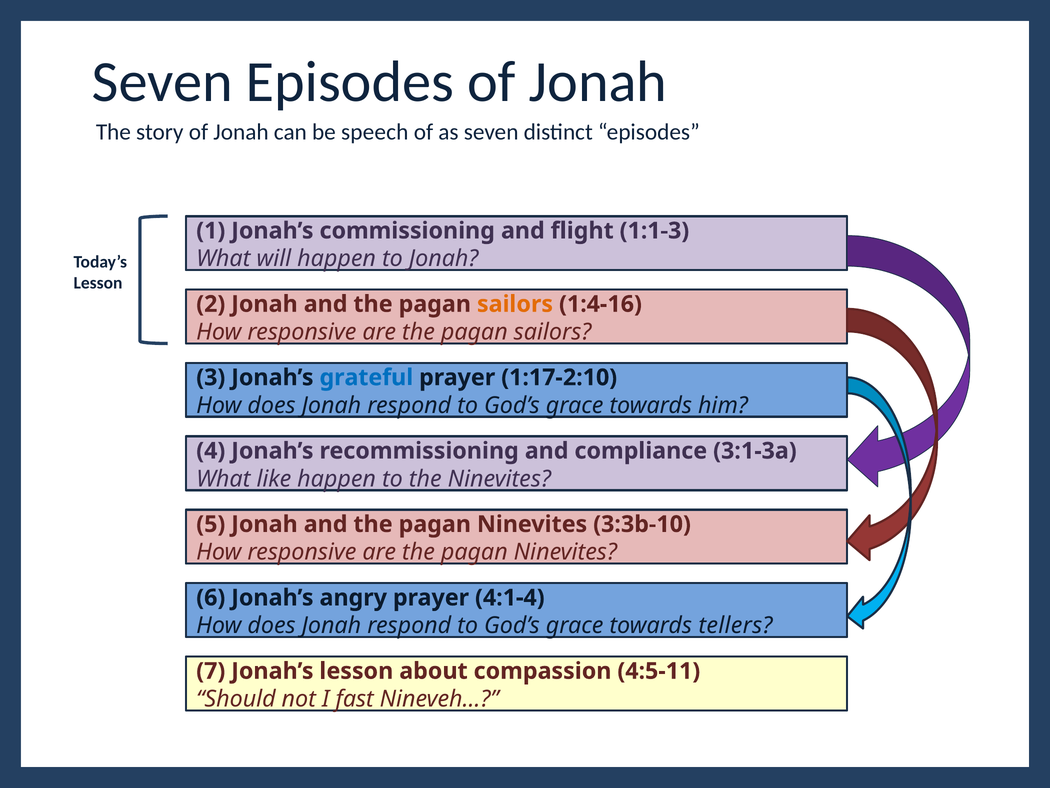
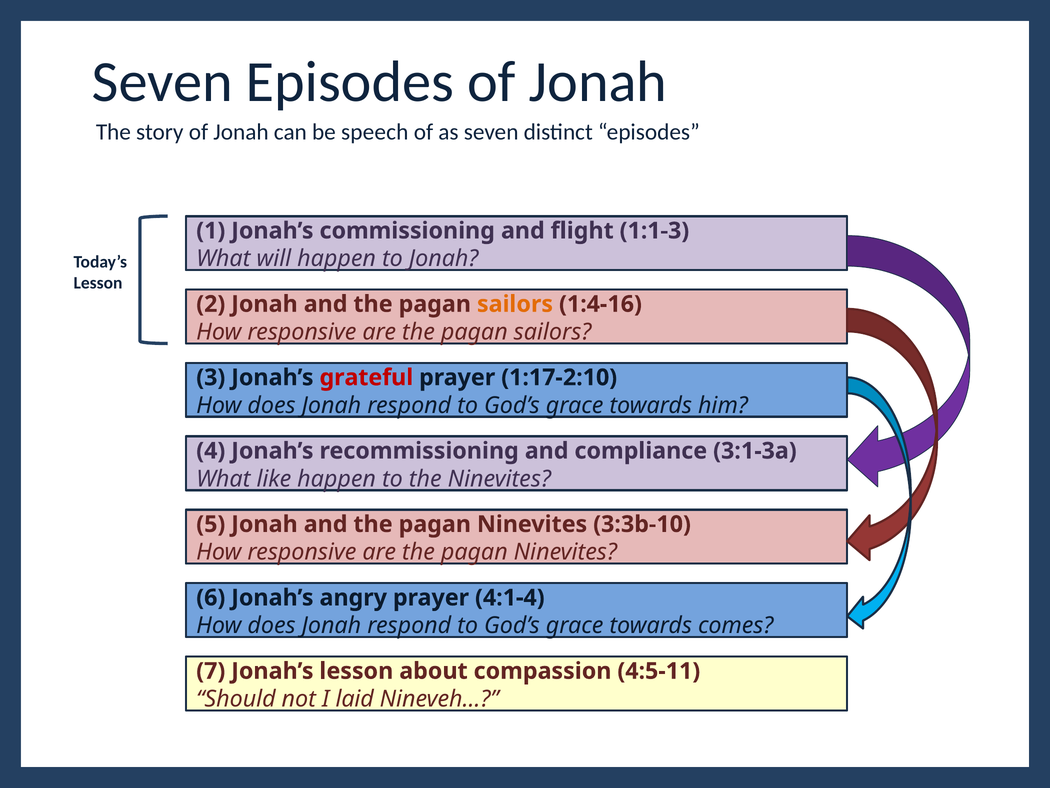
grateful colour: blue -> red (366, 377)
tellers: tellers -> comes (736, 625)
fast: fast -> laid (355, 699)
